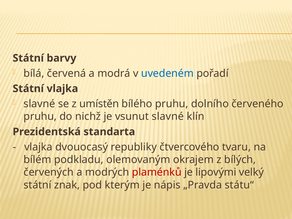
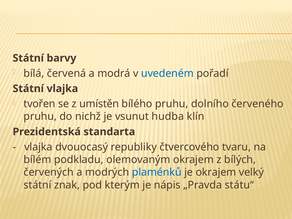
slavné: slavné -> tvořen (39, 104)
vsunut slavné: slavné -> hudba (168, 117)
plaménků colour: red -> blue (157, 172)
je lipovými: lipovými -> okrajem (216, 172)
